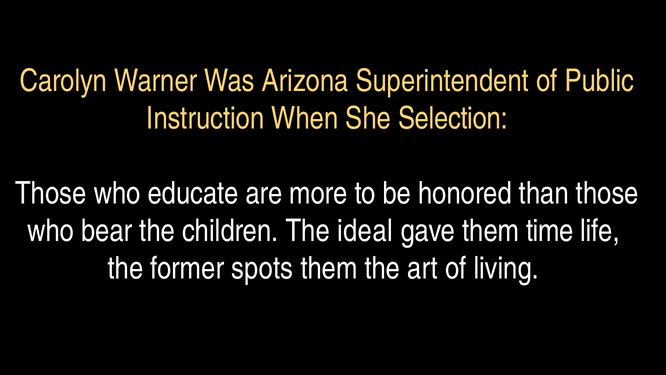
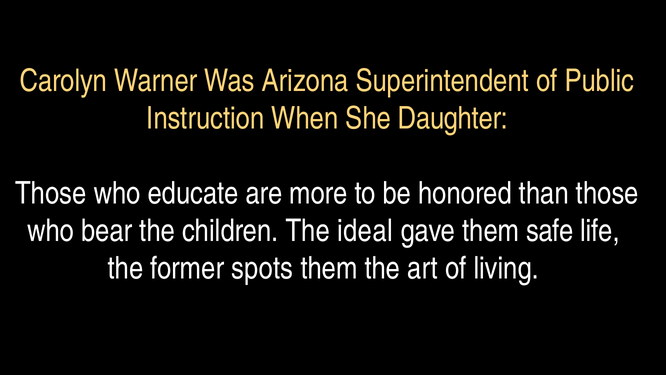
Selection: Selection -> Daughter (453, 118)
time: time -> safe (550, 231)
